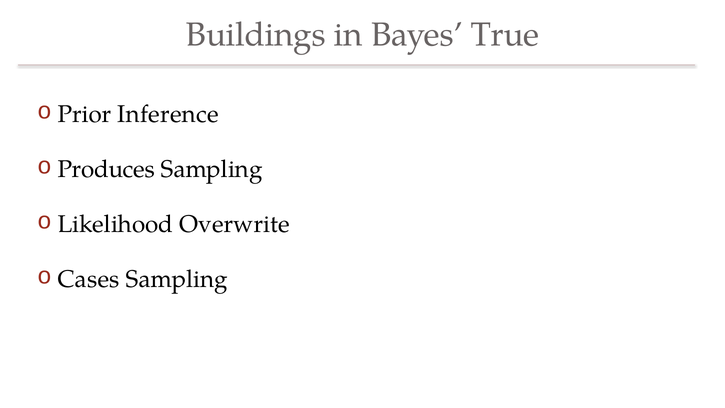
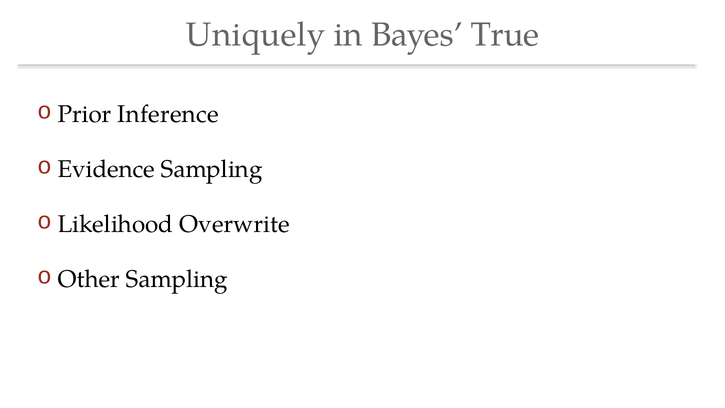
Buildings: Buildings -> Uniquely (256, 35)
Produces: Produces -> Evidence (106, 169)
Cases: Cases -> Other (89, 279)
